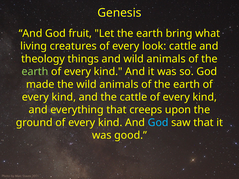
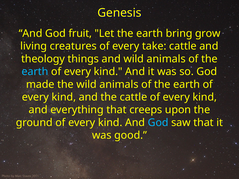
what: what -> grow (208, 33)
look: look -> take (154, 46)
earth colour: light green -> light blue (35, 72)
